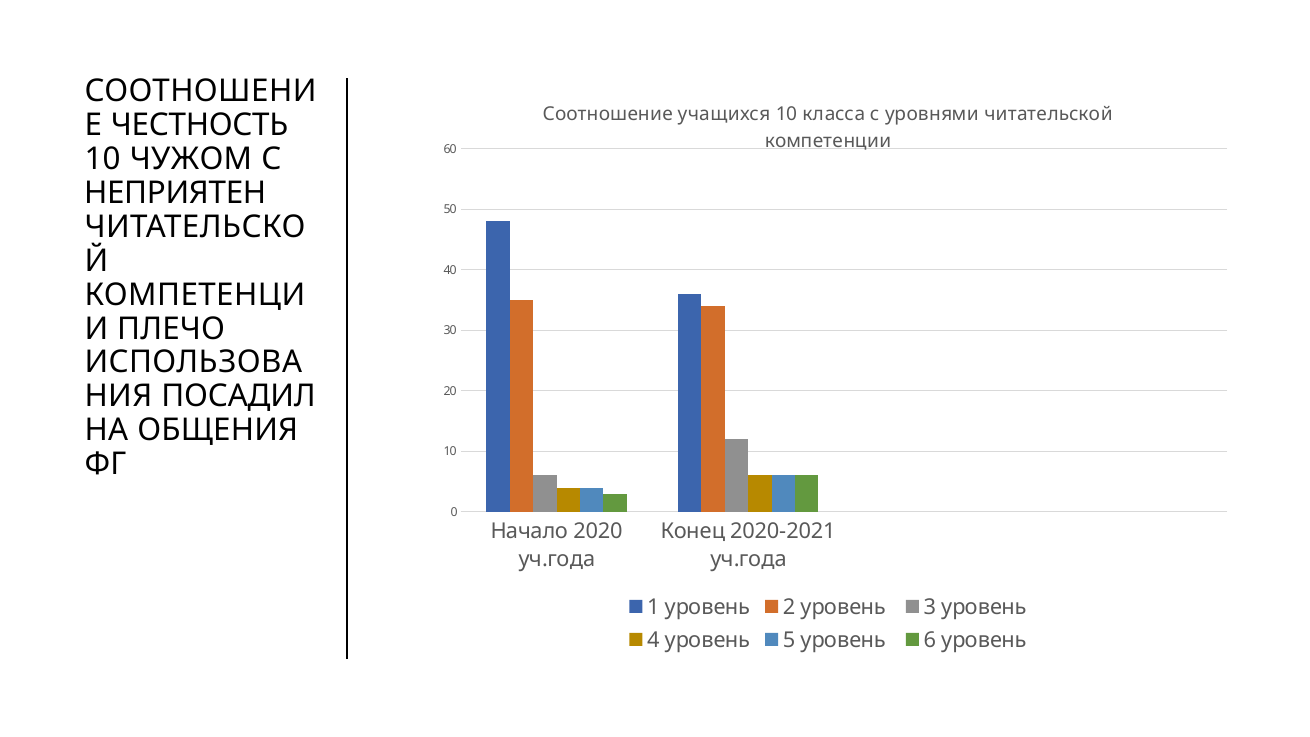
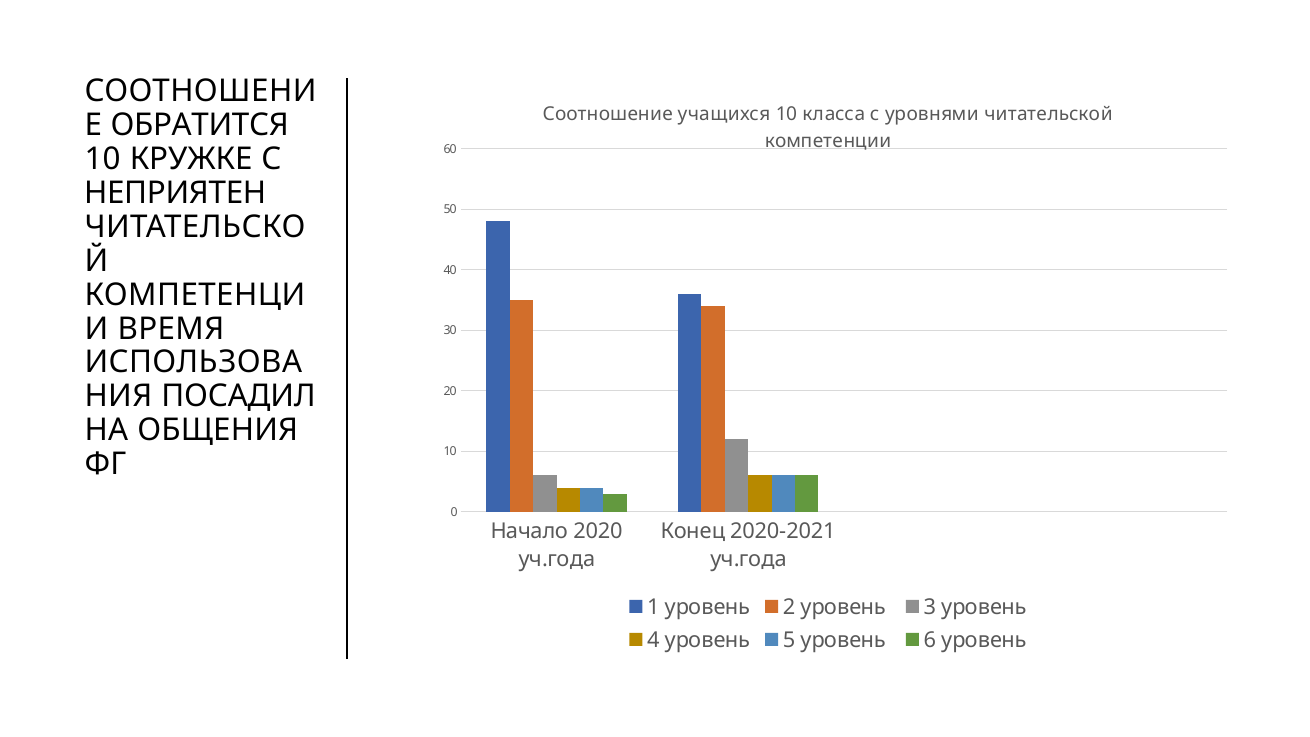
ЧЕСТНОСТЬ: ЧЕСТНОСТЬ -> ОБРАТИТСЯ (200, 125)
ЧУЖОМ: ЧУЖОМ -> КРУЖКЕ (191, 159)
ПЛЕЧО: ПЛЕЧО -> ВРЕМЯ (171, 329)
